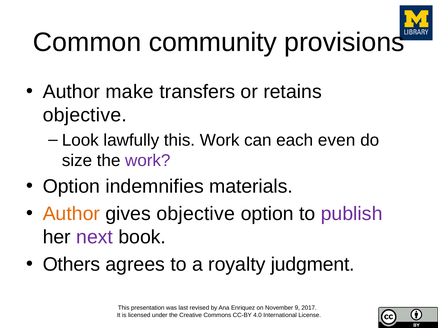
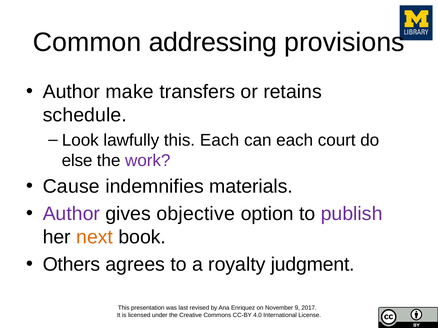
community: community -> addressing (213, 42)
objective: objective -> schedule (85, 115)
this Work: Work -> Each (220, 140)
even: even -> court (337, 140)
size: size -> else (77, 161)
Option: Option -> Cause (71, 187)
Author colour: orange -> purple (71, 214)
next colour: purple -> orange (95, 237)
